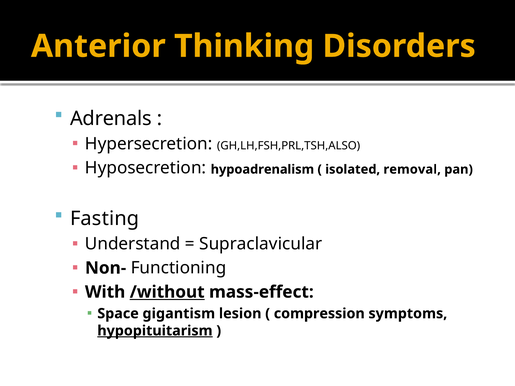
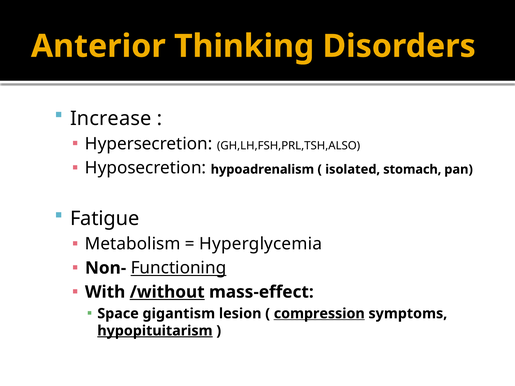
Adrenals: Adrenals -> Increase (111, 119)
removal: removal -> stomach (412, 169)
Fasting: Fasting -> Fatigue (105, 219)
Understand: Understand -> Metabolism (133, 244)
Supraclavicular: Supraclavicular -> Hyperglycemia (261, 244)
Functioning underline: none -> present (178, 268)
compression underline: none -> present (319, 314)
